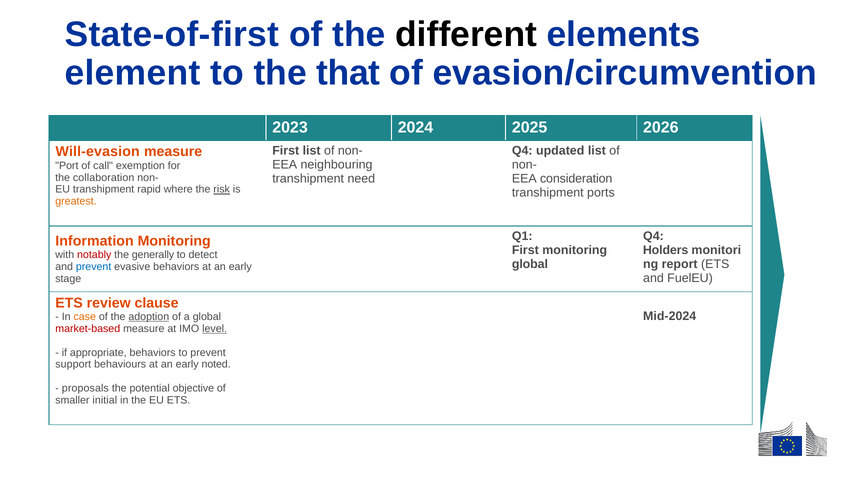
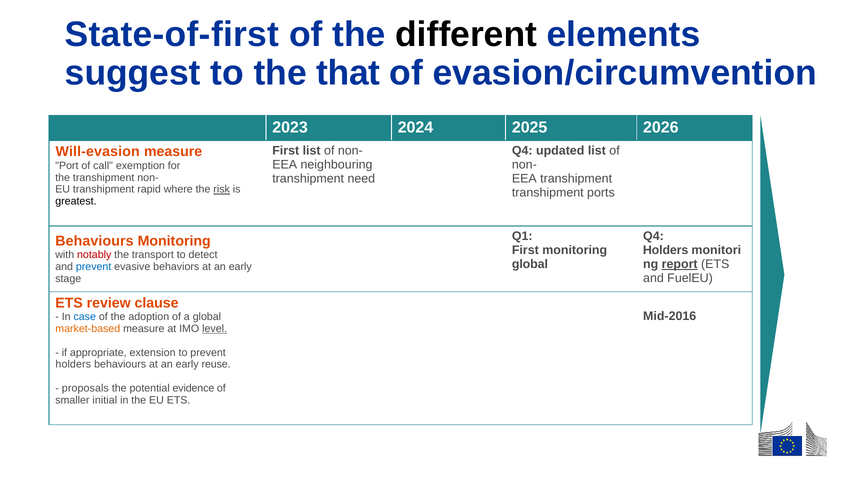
element: element -> suggest (133, 73)
the collaboration: collaboration -> transhipment (104, 177)
consideration: consideration -> transhipment (576, 179)
greatest colour: orange -> black (76, 201)
Information: Information -> Behaviours (94, 241)
generally: generally -> transport (153, 255)
report underline: none -> present (680, 264)
Mid-2024: Mid-2024 -> Mid-2016 (670, 316)
case colour: orange -> blue (85, 317)
adoption underline: present -> none (149, 317)
market-based colour: red -> orange (88, 328)
appropriate behaviors: behaviors -> extension (153, 352)
support: support -> holders (73, 364)
noted: noted -> reuse (216, 364)
objective: objective -> evidence (193, 388)
